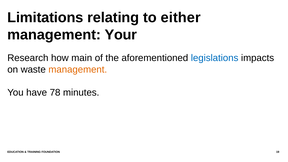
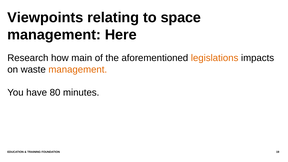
Limitations: Limitations -> Viewpoints (45, 18)
either: either -> space (181, 18)
Your: Your -> Here (121, 35)
legislations colour: blue -> orange (215, 58)
78: 78 -> 80 (55, 93)
